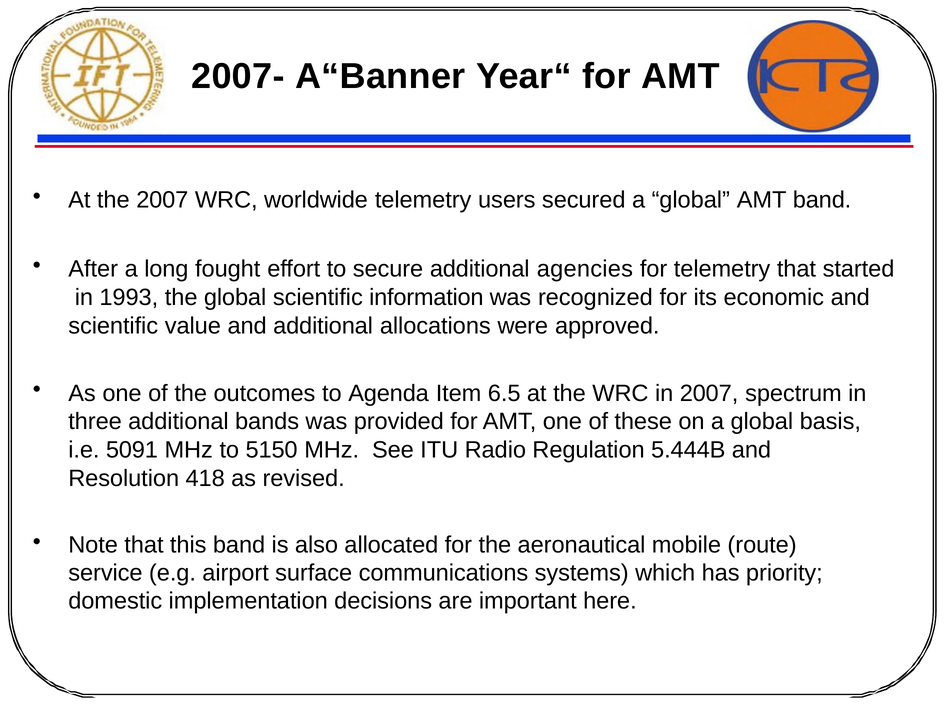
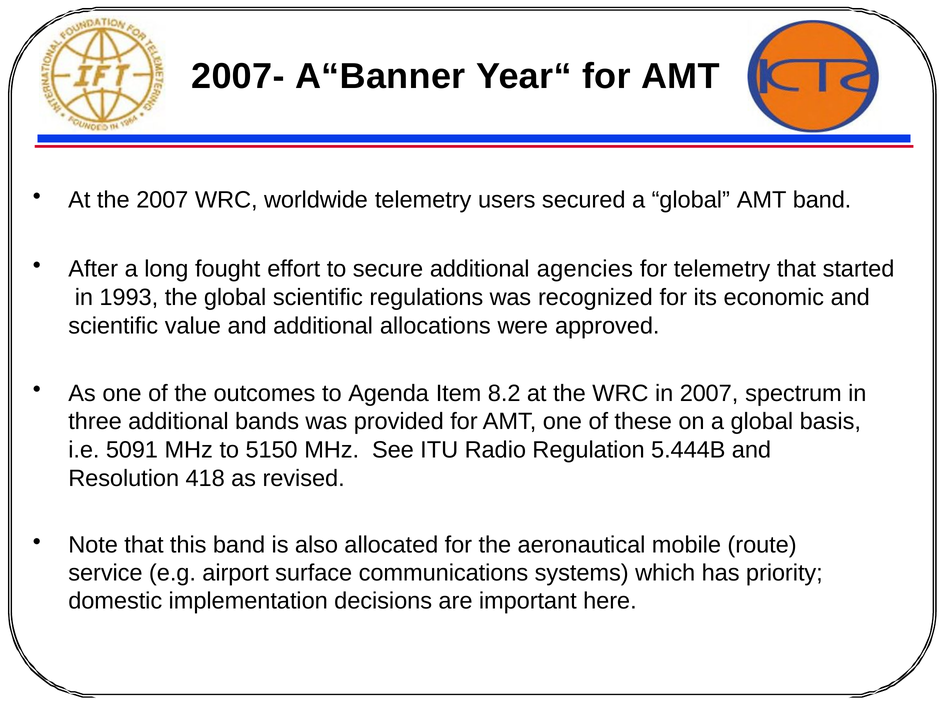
information: information -> regulations (426, 298)
6.5: 6.5 -> 8.2 (504, 394)
